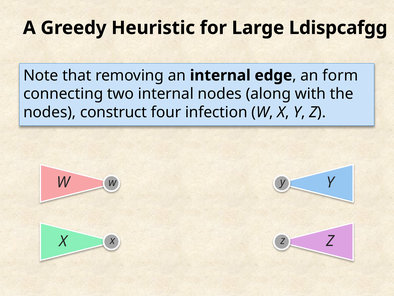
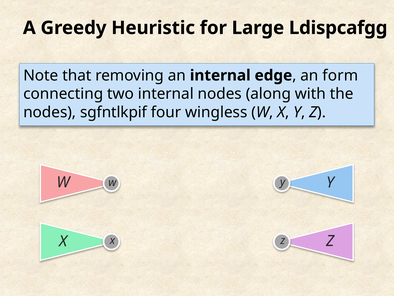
construct: construct -> sgfntlkpif (114, 112)
infection: infection -> wingless (216, 112)
